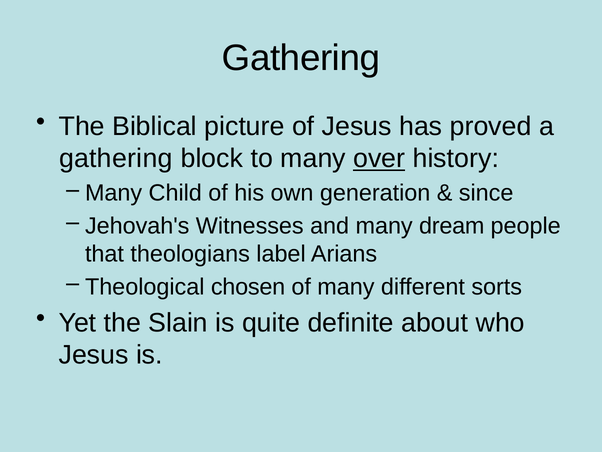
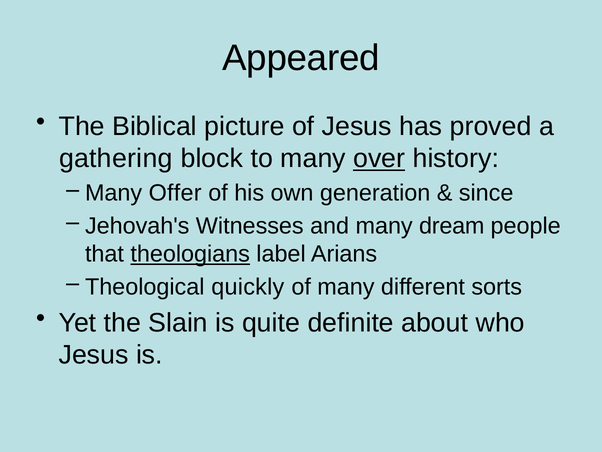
Gathering: Gathering -> Appeared (301, 58)
Child: Child -> Offer (175, 193)
theologians underline: none -> present (190, 254)
chosen: chosen -> quickly (248, 287)
